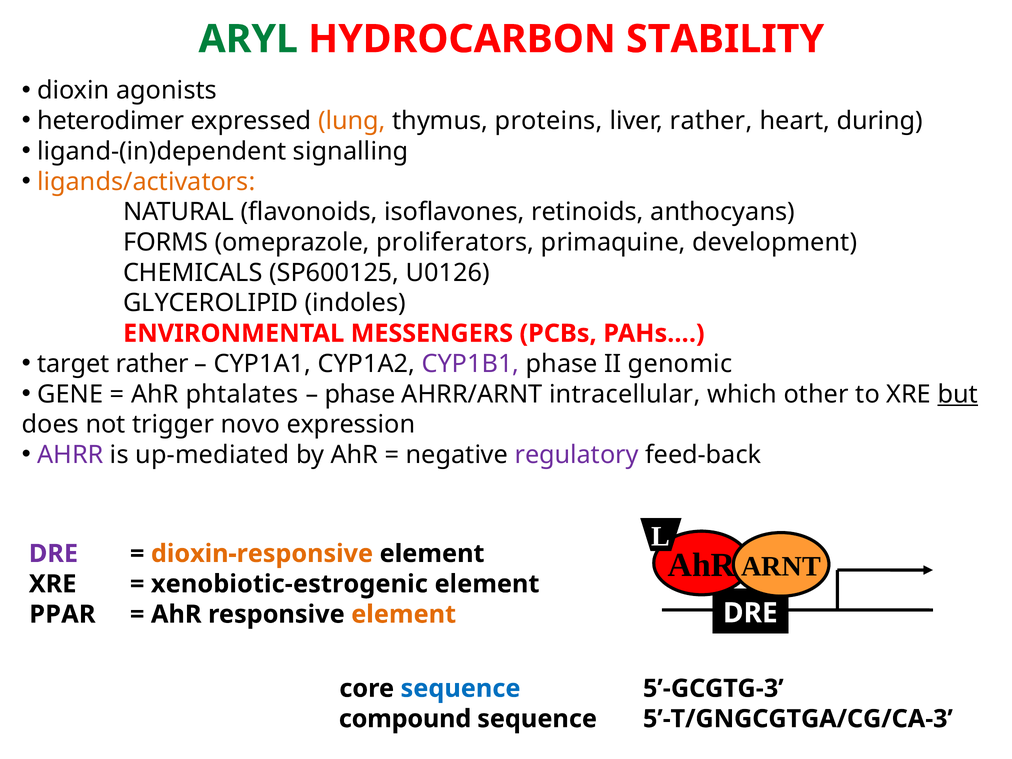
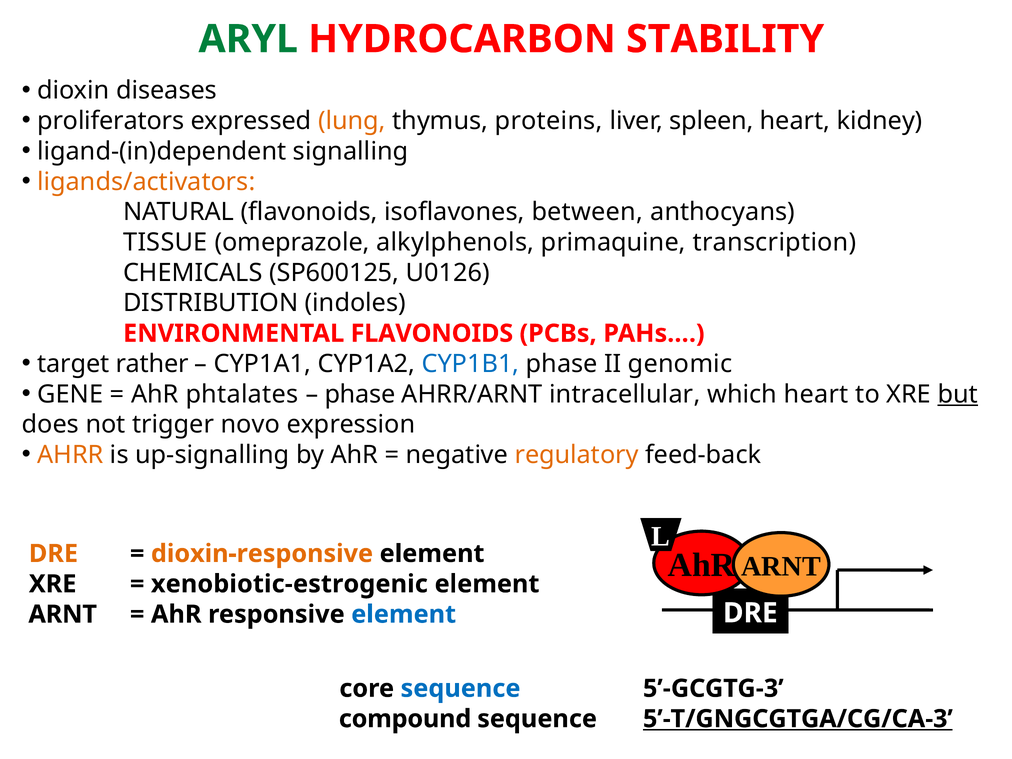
agonists: agonists -> diseases (167, 91)
heterodimer: heterodimer -> proliferators (111, 121)
liver rather: rather -> spleen (711, 121)
during: during -> kidney (880, 121)
retinoids: retinoids -> between (587, 212)
FORMS: FORMS -> TISSUE (165, 242)
proliferators: proliferators -> alkylphenols (455, 242)
development: development -> transcription (775, 242)
GLYCEROLIPID: GLYCEROLIPID -> DISTRIBUTION (211, 303)
ENVIRONMENTAL MESSENGERS: MESSENGERS -> FLAVONOIDS (432, 333)
CYP1B1 colour: purple -> blue (470, 364)
which other: other -> heart (816, 394)
AHRR colour: purple -> orange (70, 455)
up-mediated: up-mediated -> up-signalling (212, 455)
regulatory colour: purple -> orange (577, 455)
DRE colour: purple -> orange (53, 554)
PPAR: PPAR -> ARNT (63, 614)
element colour: orange -> blue (404, 614)
5’-T/GNGCGTGA/CG/CA-3 underline: none -> present (798, 719)
